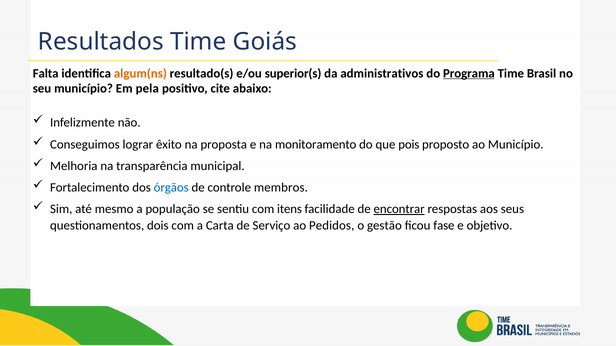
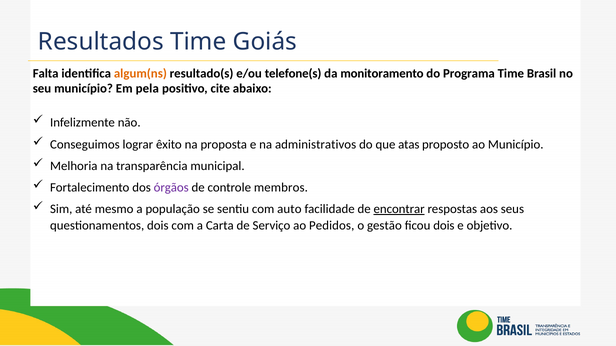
superior(s: superior(s -> telefone(s (293, 73)
administrativos: administrativos -> monitoramento (382, 73)
Programa underline: present -> none (469, 73)
monitoramento: monitoramento -> administrativos (316, 145)
pois: pois -> atas (409, 145)
órgãos colour: blue -> purple (171, 188)
itens: itens -> auto (289, 209)
ficou fase: fase -> dois (444, 226)
